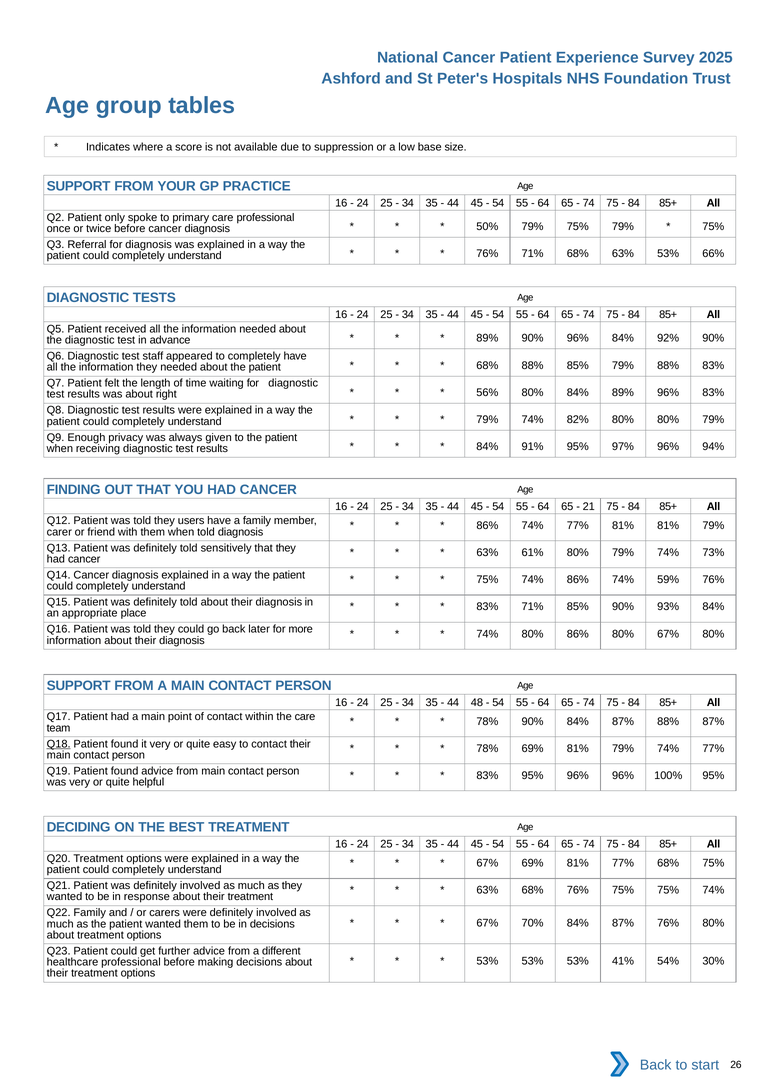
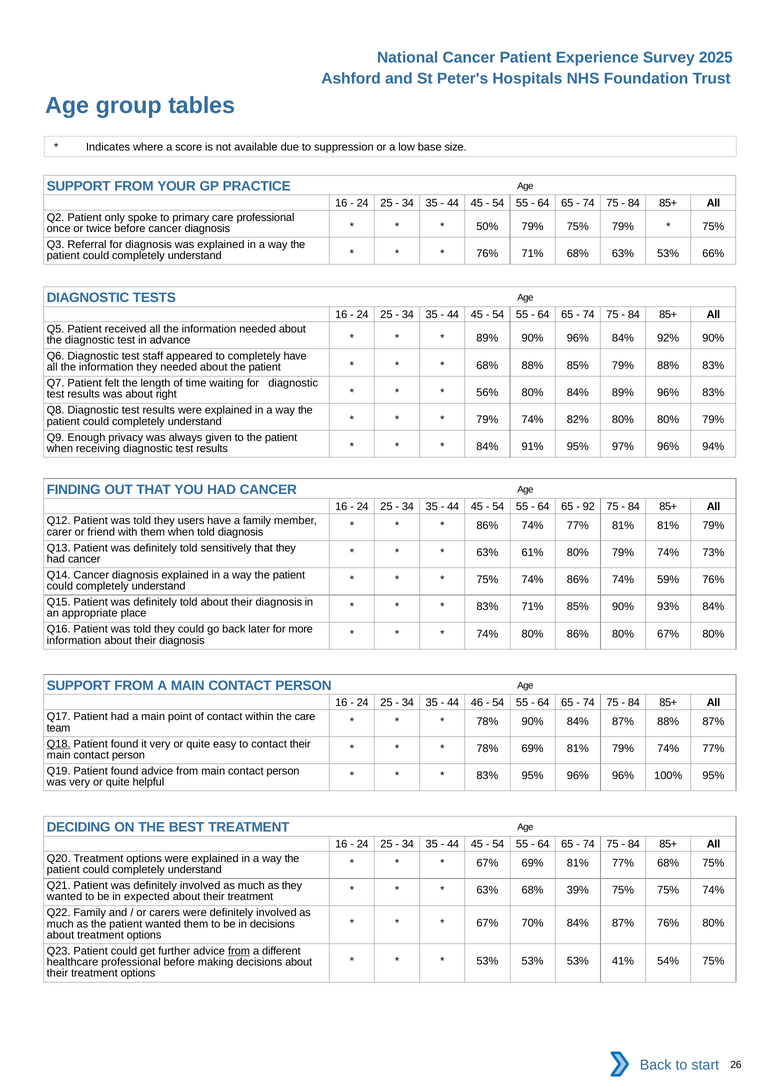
21: 21 -> 92 (589, 507)
48: 48 -> 46 (477, 703)
68% 76%: 76% -> 39% (578, 891)
response: response -> expected (147, 897)
from underline: none -> present (239, 951)
54% 30%: 30% -> 75% (713, 962)
